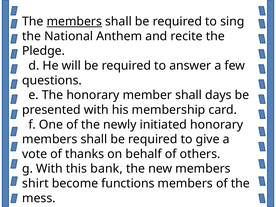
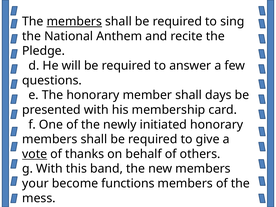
vote underline: none -> present (35, 154)
bank: bank -> band (107, 169)
shirt: shirt -> your (35, 183)
